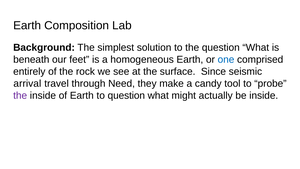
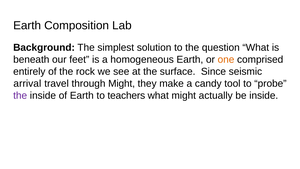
one colour: blue -> orange (226, 60)
through Need: Need -> Might (122, 84)
to question: question -> teachers (126, 96)
